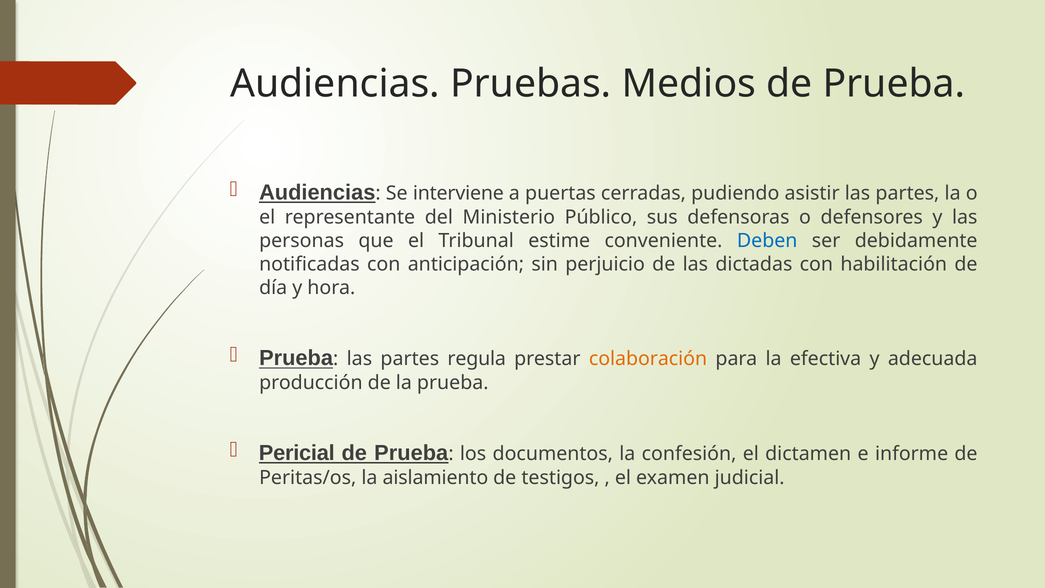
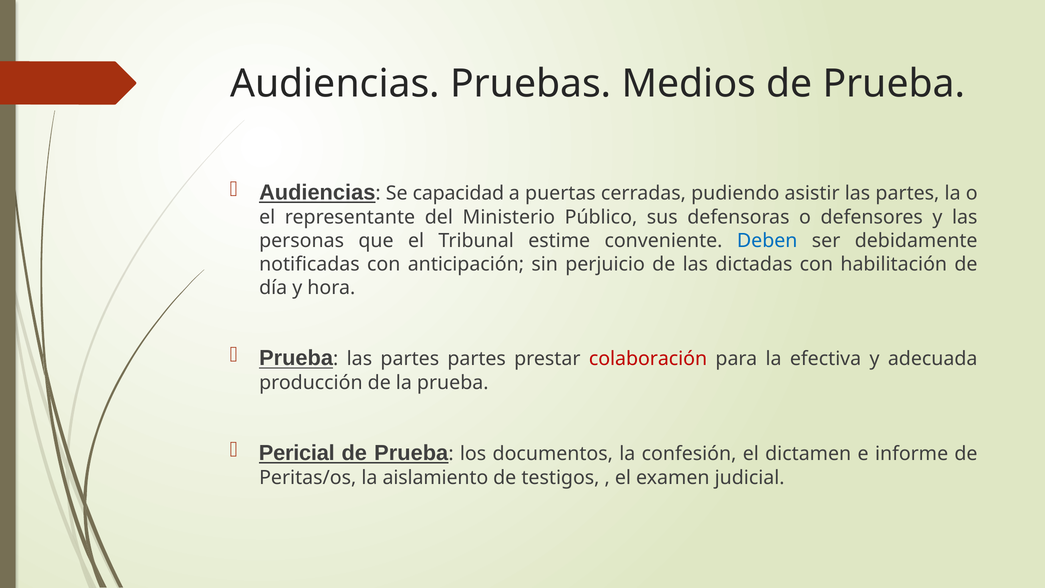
interviene: interviene -> capacidad (458, 193)
partes regula: regula -> partes (477, 359)
colaboración colour: orange -> red (648, 359)
